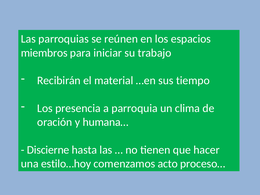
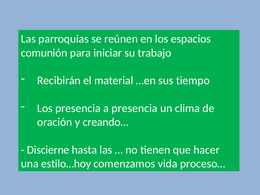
miembros: miembros -> comunión (44, 53)
a parroquia: parroquia -> presencia (135, 108)
humana…: humana… -> creando… (106, 122)
acto: acto -> vida (168, 164)
